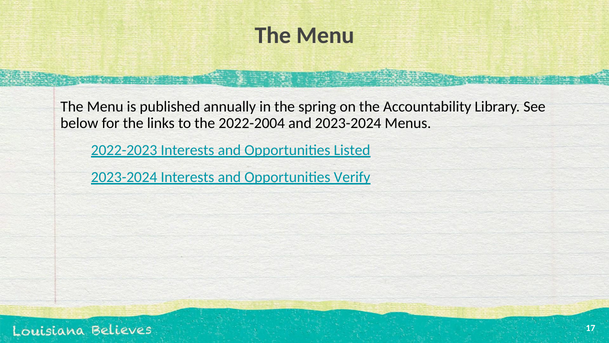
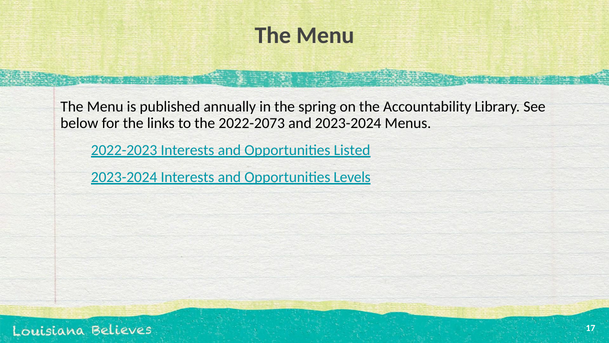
2022-2004: 2022-2004 -> 2022-2073 (252, 123)
Verify: Verify -> Levels (352, 177)
